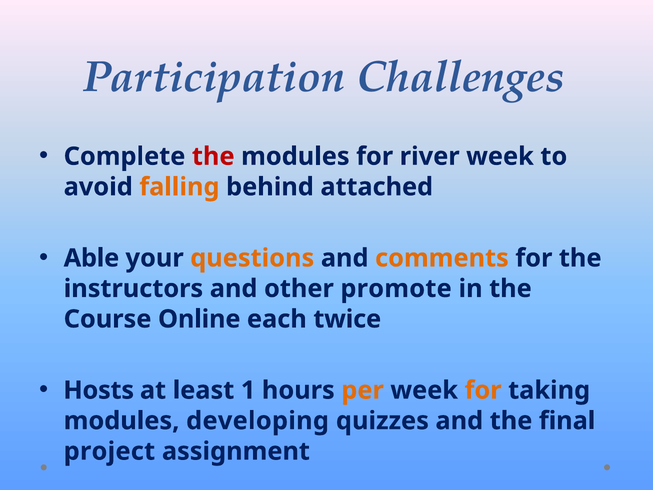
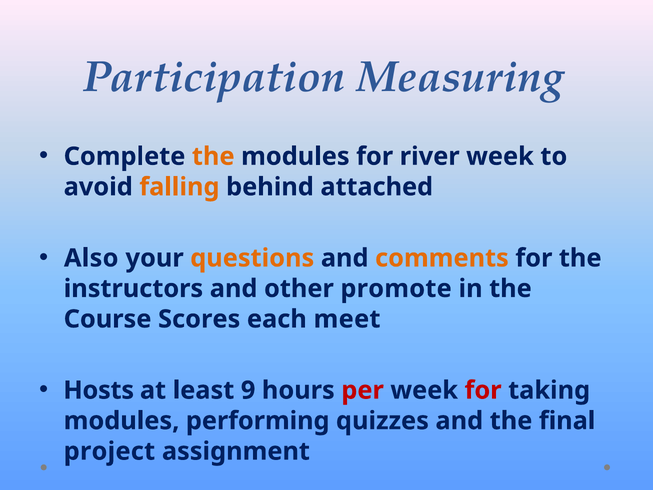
Challenges: Challenges -> Measuring (460, 77)
the colour: red -> orange (213, 156)
Able: Able -> Also (91, 258)
Online: Online -> Scores (199, 319)
twice: twice -> meet (347, 319)
1: 1 -> 9 (248, 390)
per colour: orange -> red (363, 390)
for colour: orange -> red (483, 390)
developing: developing -> performing (258, 421)
